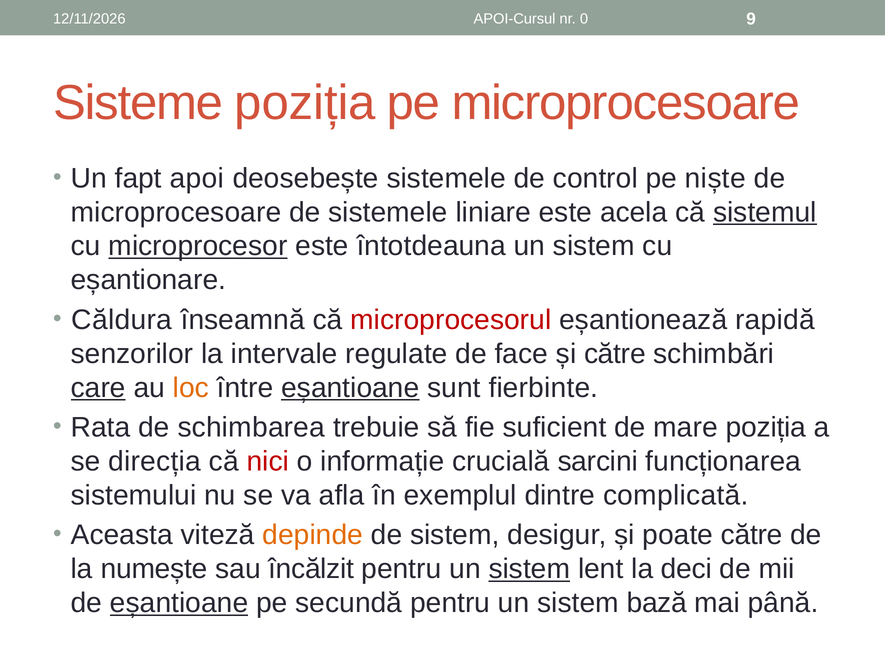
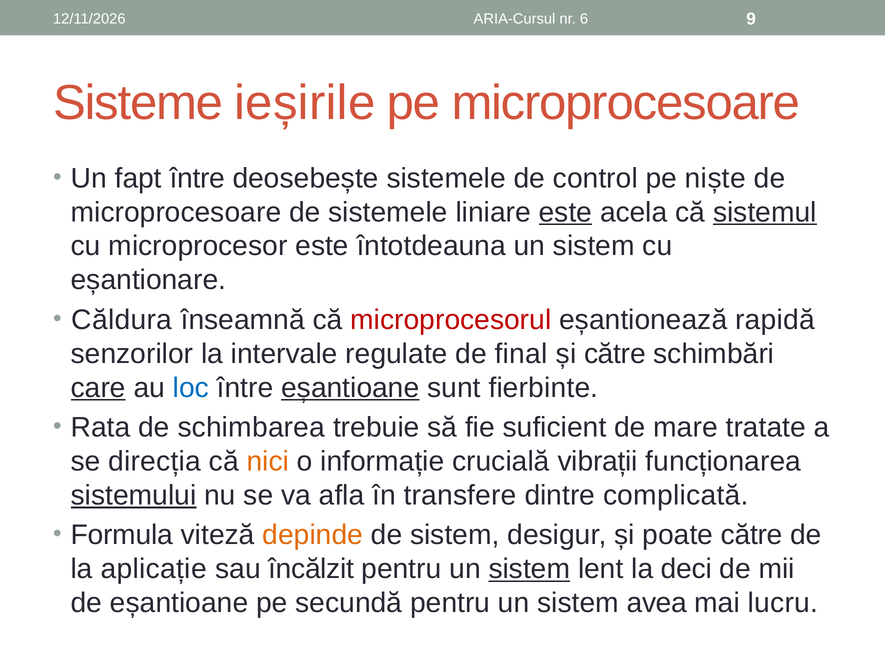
APOI-Cursul: APOI-Cursul -> ARIA-Cursul (514, 19)
0: 0 -> 6 (584, 19)
Sisteme poziția: poziția -> ieșirile (305, 103)
fapt apoi: apoi -> între (197, 178)
este underline: none -> present (565, 212)
microprocesor underline: present -> none (198, 246)
face: face -> final (521, 354)
loc colour: orange -> blue (191, 388)
mare poziția: poziția -> tratate (766, 427)
nici colour: red -> orange (268, 461)
sarcini: sarcini -> vibrații (598, 461)
sistemului underline: none -> present (134, 495)
exemplul: exemplul -> transfere (460, 495)
Aceasta: Aceasta -> Formula (122, 535)
numește: numește -> aplicație (154, 569)
eșantioane underline: present -> none (179, 603)
bază: bază -> avea (657, 603)
până: până -> lucru (783, 603)
